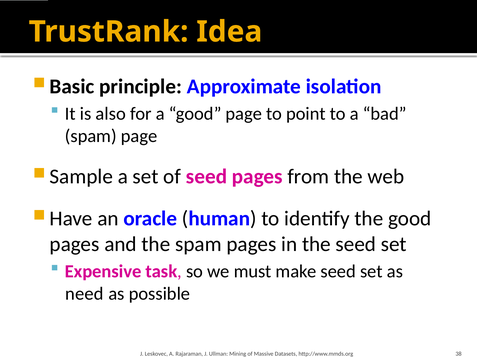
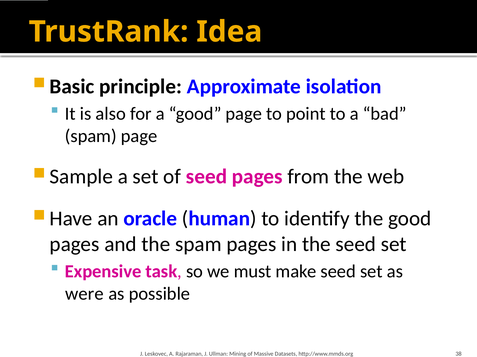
need: need -> were (84, 294)
